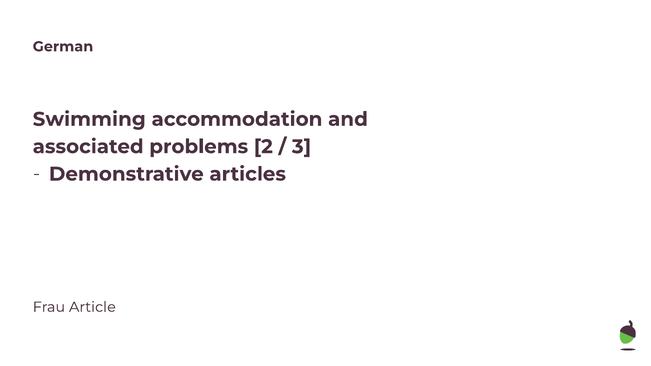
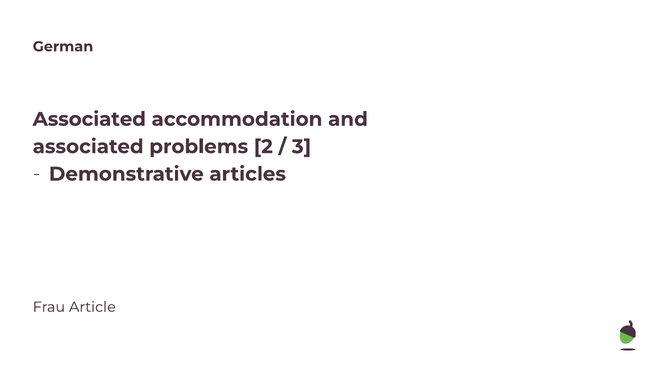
Swimming: Swimming -> Associated (89, 119)
